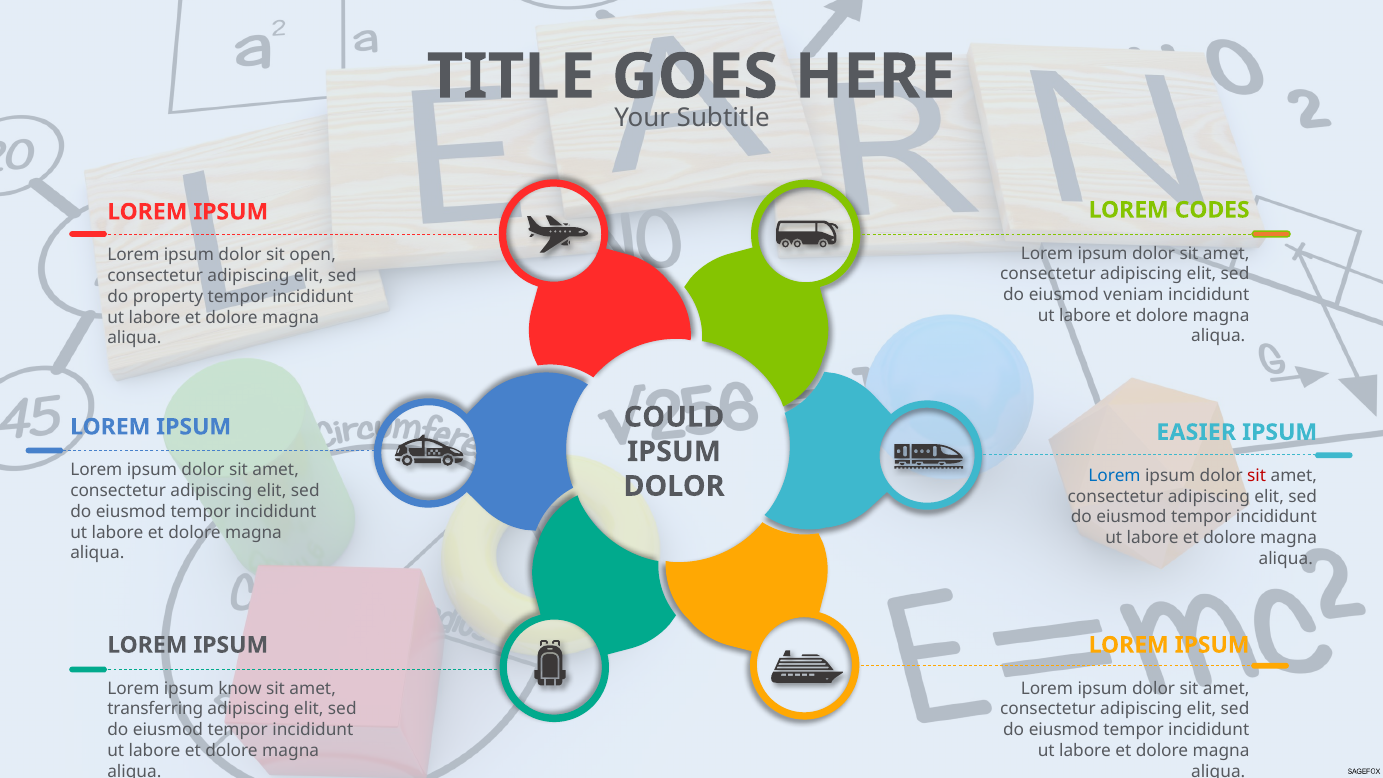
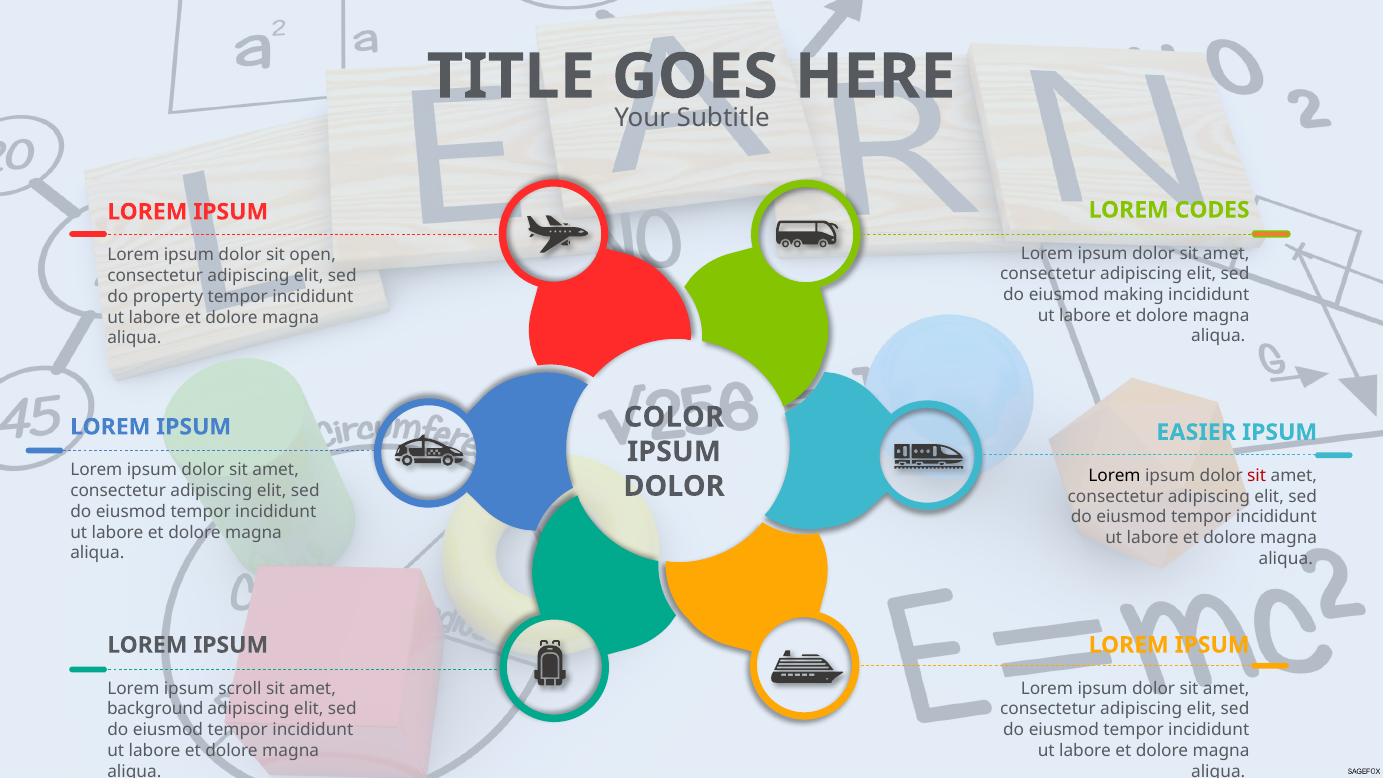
veniam: veniam -> making (1134, 295)
COULD: COULD -> COLOR (674, 417)
Lorem colour: blue -> black (1115, 476)
know: know -> scroll (240, 688)
transferring: transferring -> background (155, 709)
